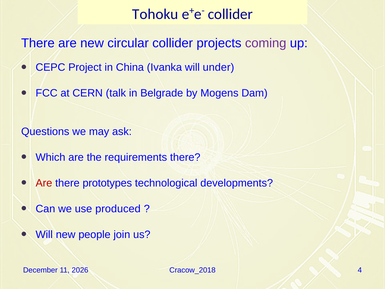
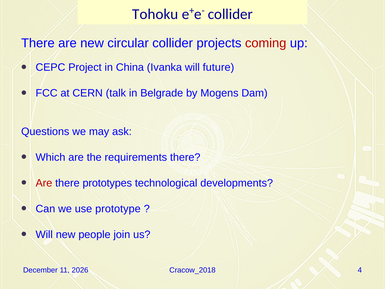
coming colour: purple -> red (266, 43)
under: under -> future (218, 67)
produced: produced -> prototype (118, 209)
